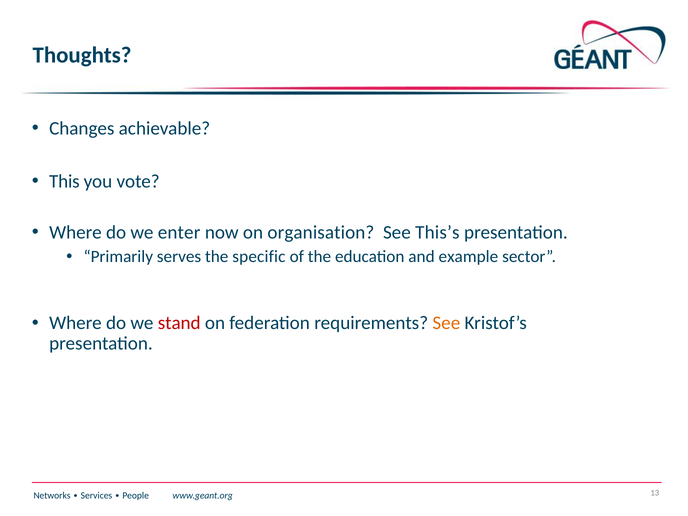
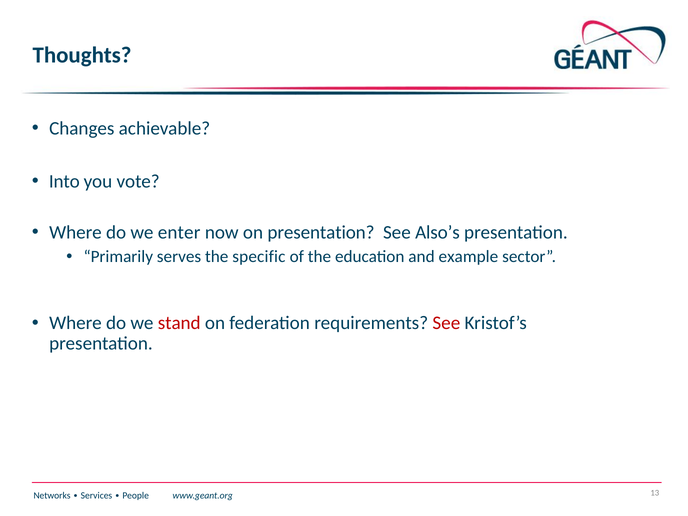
This: This -> Into (64, 181)
on organisation: organisation -> presentation (321, 232)
This’s: This’s -> Also’s (437, 232)
See colour: orange -> red (446, 323)
